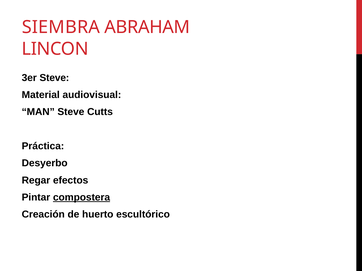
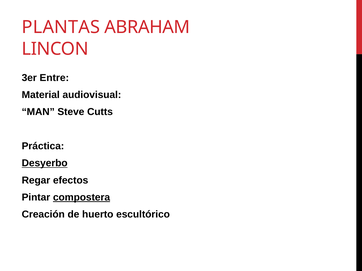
SIEMBRA: SIEMBRA -> PLANTAS (61, 27)
3er Steve: Steve -> Entre (54, 78)
Desyerbo underline: none -> present (45, 163)
